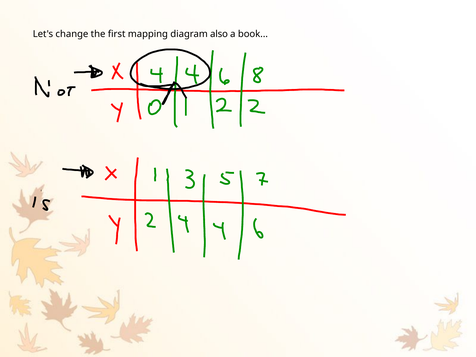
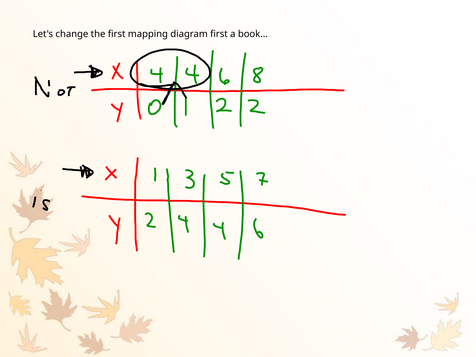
diagram also: also -> first (219, 34)
